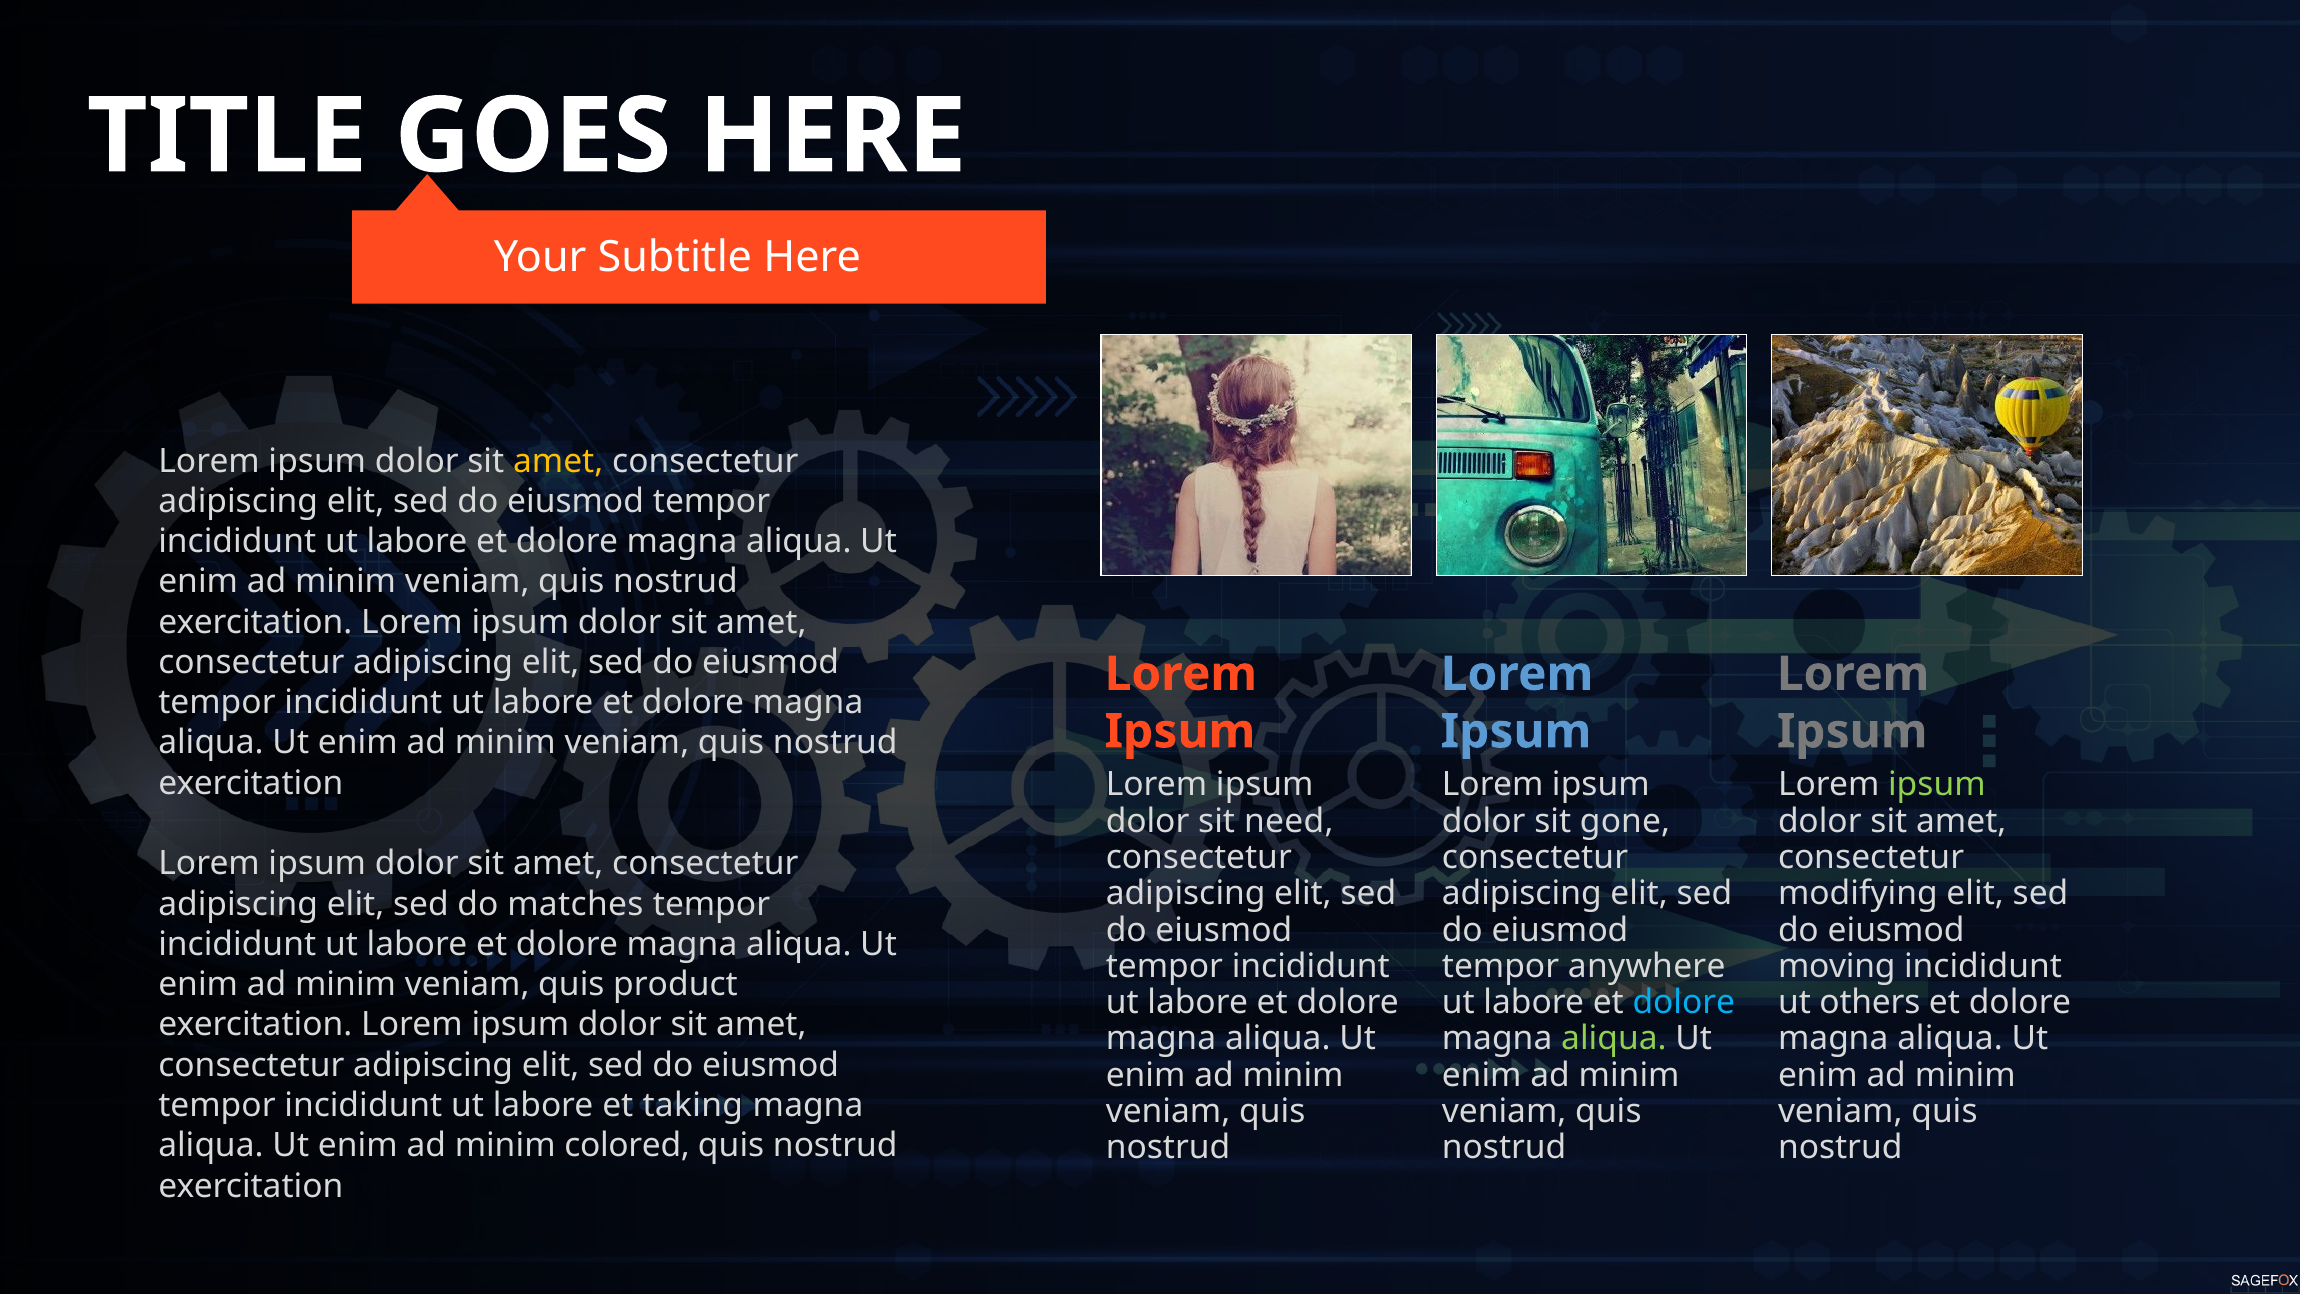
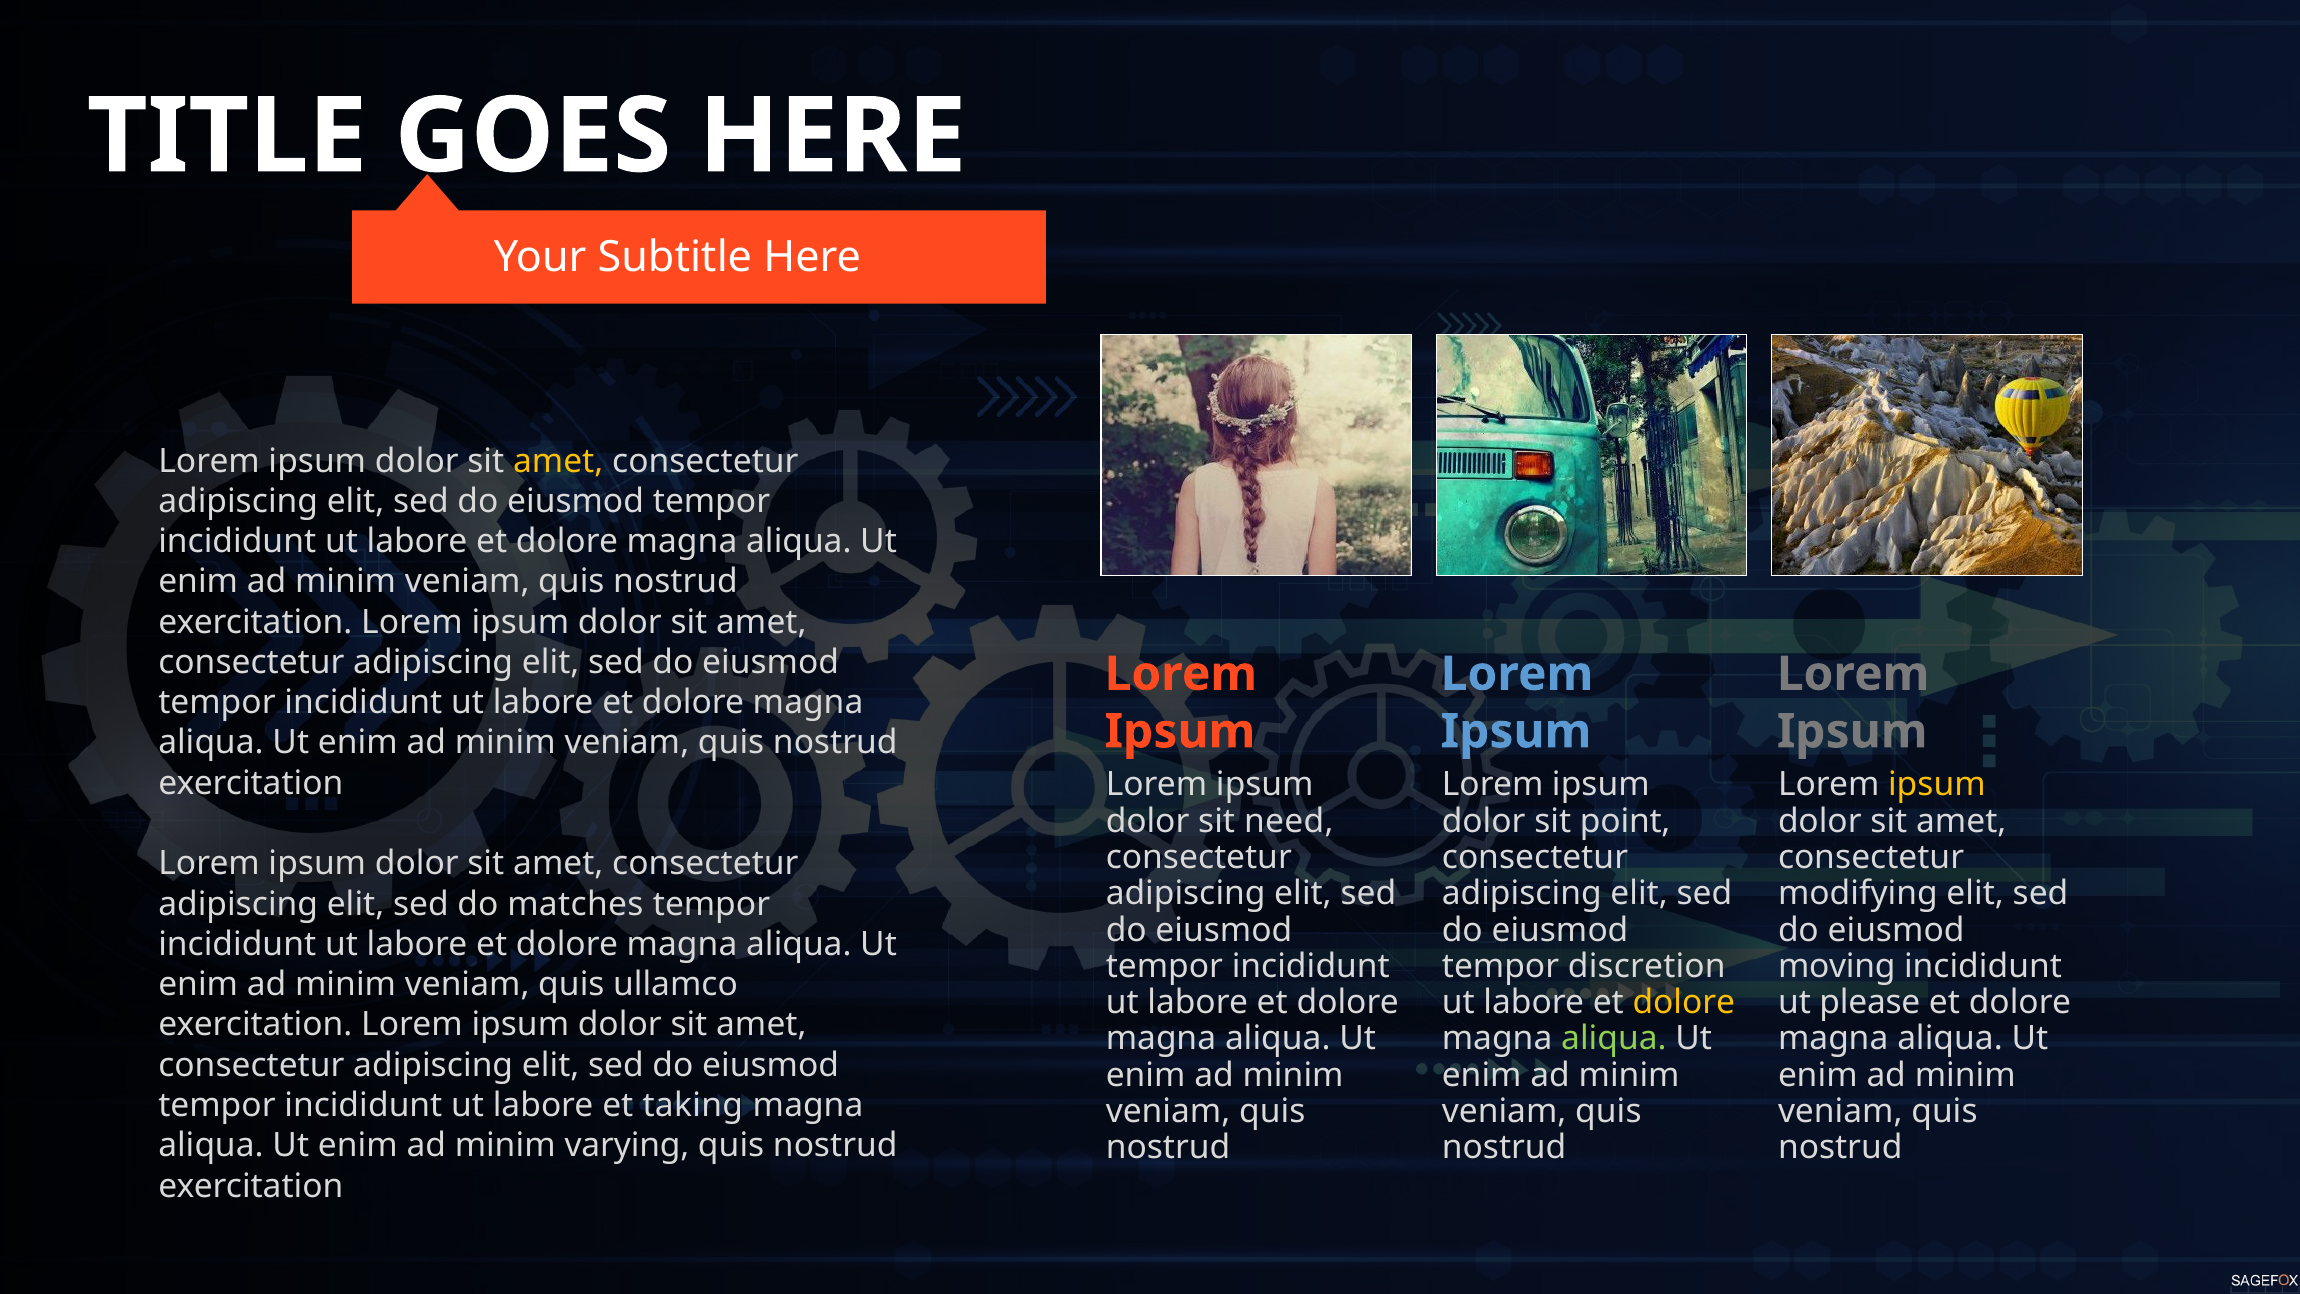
ipsum colour: light green -> yellow (1937, 785)
gone: gone -> point (1625, 821)
anywhere: anywhere -> discretion (1647, 966)
product: product -> ullamco (676, 984)
dolore colour: light blue -> yellow (1684, 1002)
others: others -> please (1870, 1002)
colored: colored -> varying (627, 1145)
